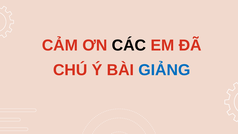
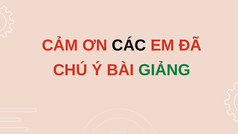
GIẢNG colour: blue -> green (164, 70)
